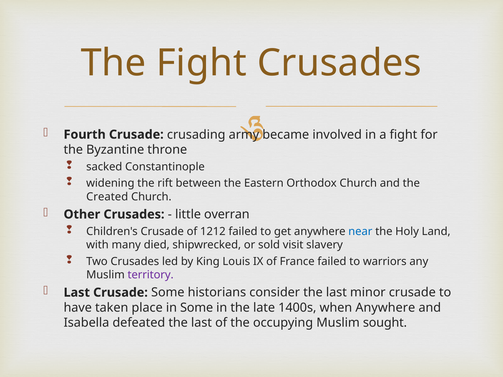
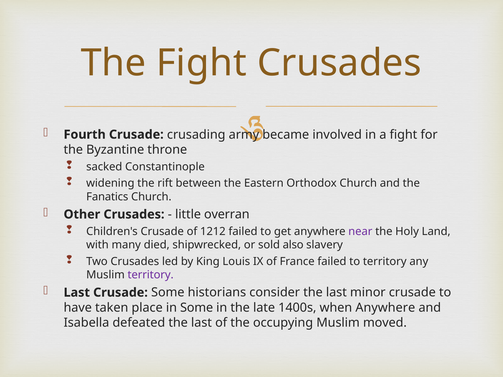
Created: Created -> Fanatics (107, 197)
near colour: blue -> purple (360, 232)
visit: visit -> also (293, 245)
to warriors: warriors -> territory (385, 262)
sought: sought -> moved (385, 323)
